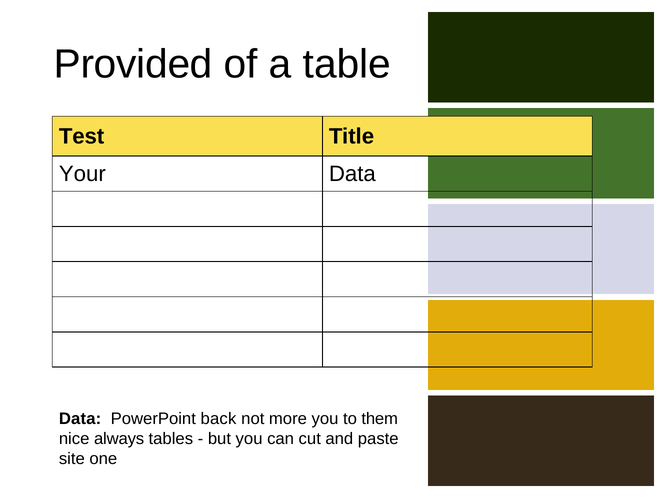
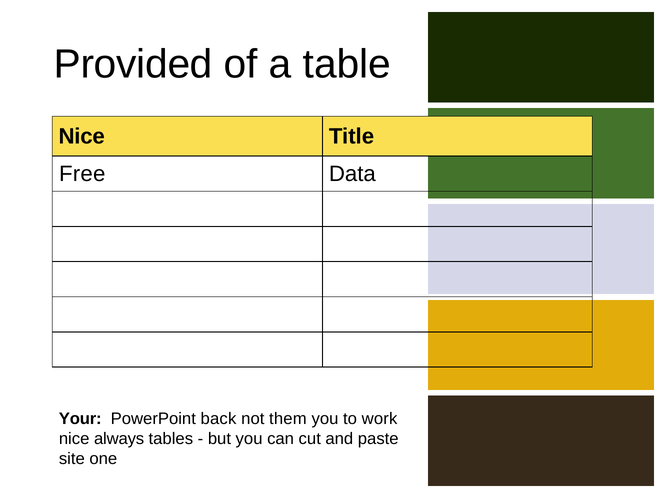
Test: Test -> Nice (82, 137)
Your: Your -> Free (82, 174)
Data: Data -> Your (80, 419)
more: more -> them (288, 419)
them: them -> work (380, 419)
